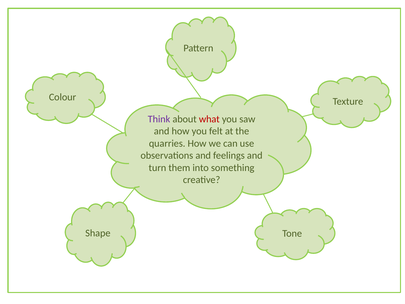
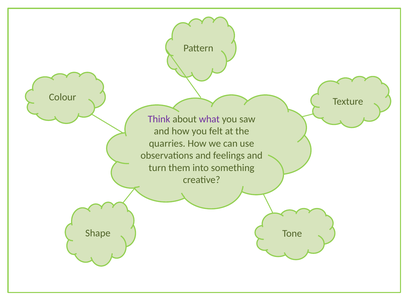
what colour: red -> purple (209, 119)
